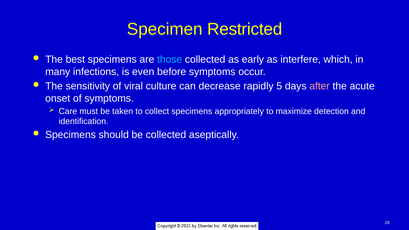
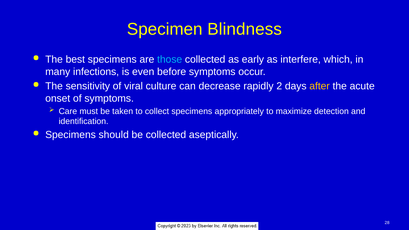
Restricted: Restricted -> Blindness (245, 29)
5: 5 -> 2 (279, 86)
after colour: pink -> yellow (320, 86)
